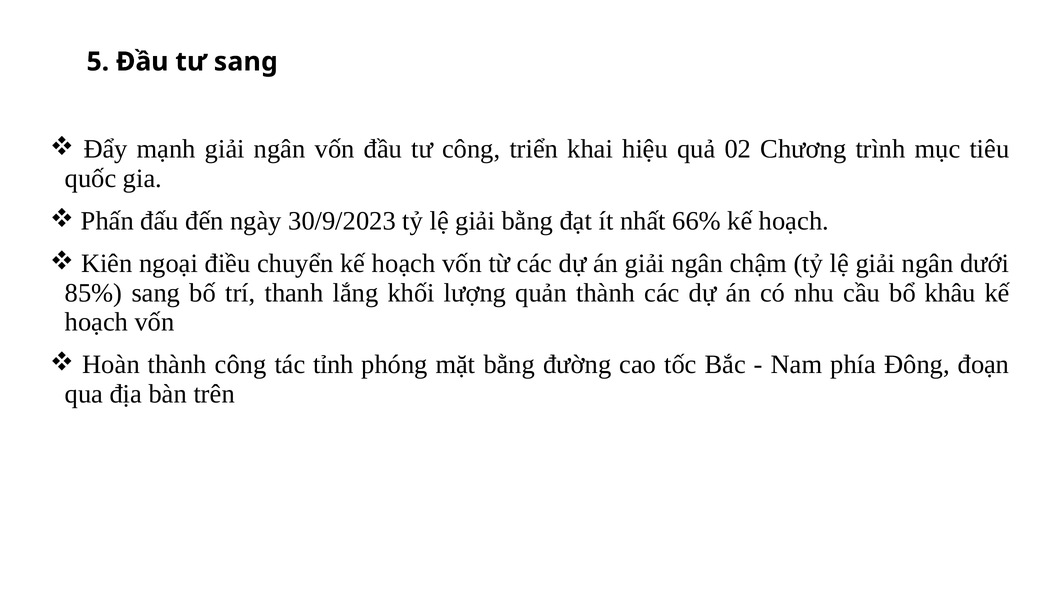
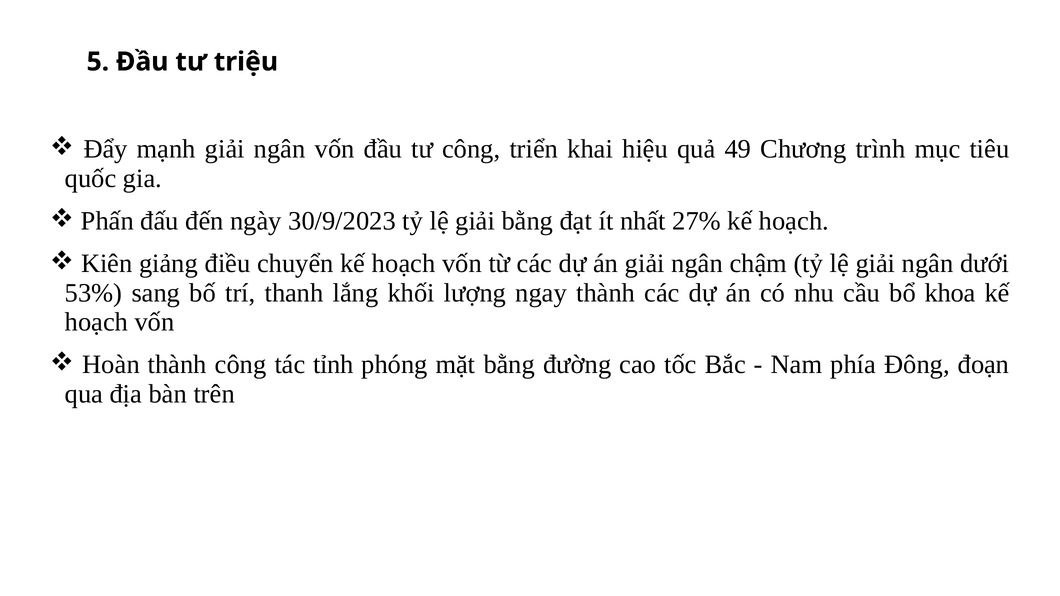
tư sang: sang -> triệu (246, 62)
02: 02 -> 49 (738, 149)
66%: 66% -> 27% (697, 221)
ngoại: ngoại -> giảng (169, 264)
85%: 85% -> 53% (94, 293)
quản: quản -> ngay (541, 293)
khâu: khâu -> khoa (950, 293)
